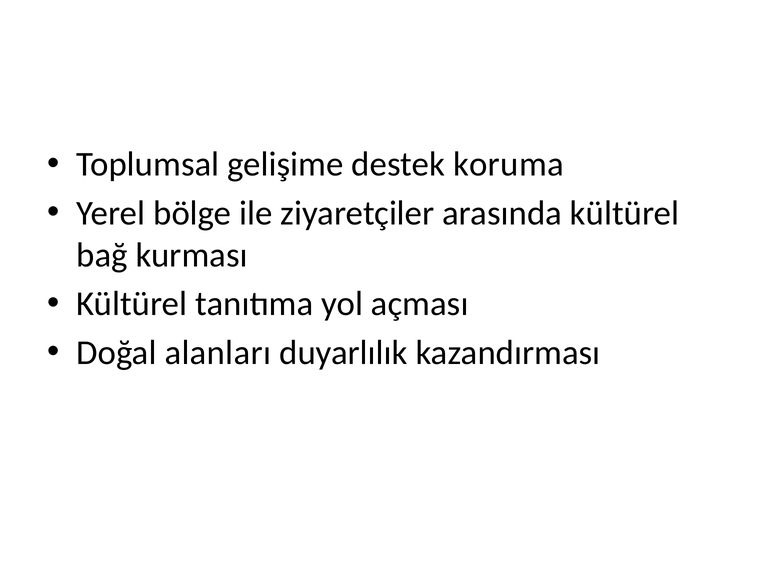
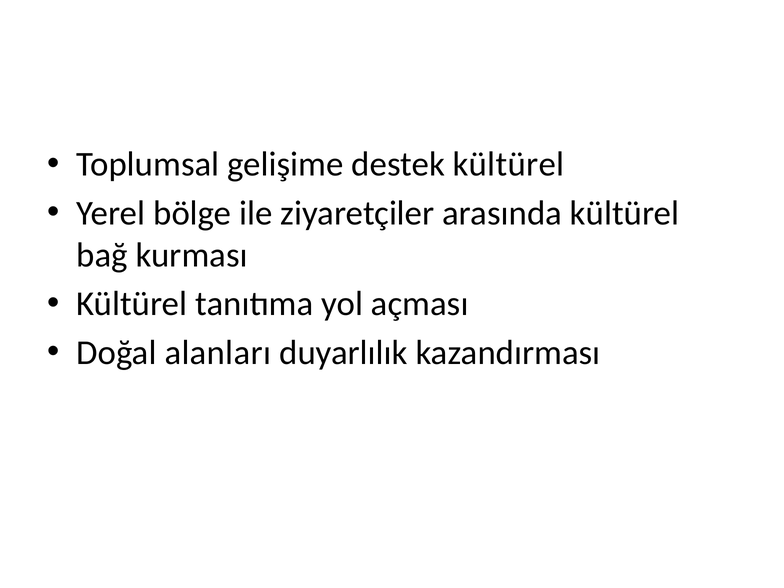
destek koruma: koruma -> kültürel (508, 164)
